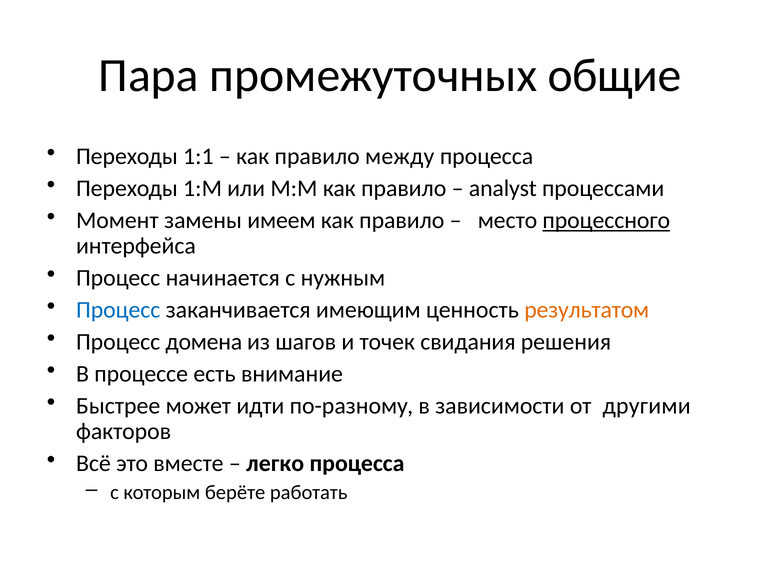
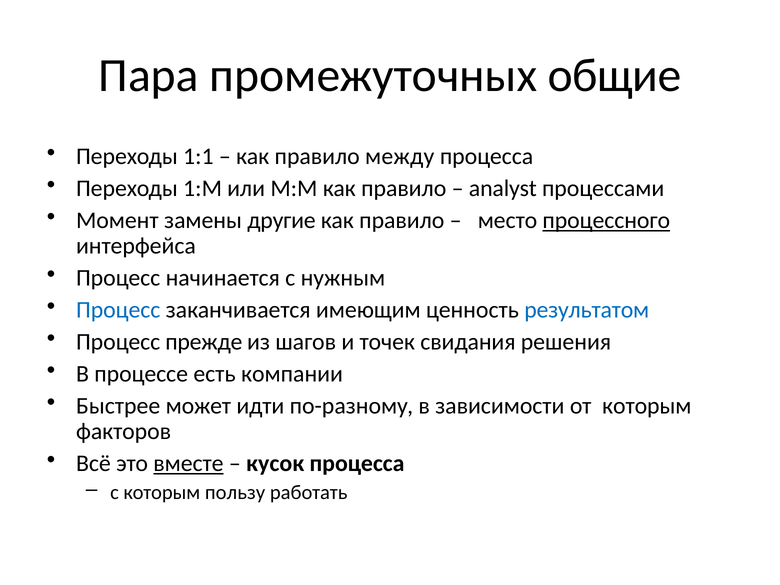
имеем: имеем -> другие (281, 220)
результатом colour: orange -> blue (587, 310)
домена: домена -> прежде (204, 342)
внимание: внимание -> компании (292, 374)
от другими: другими -> которым (647, 406)
вместе underline: none -> present (188, 464)
легко: легко -> кусок (275, 464)
берёте: берёте -> пользу (235, 493)
